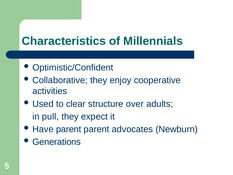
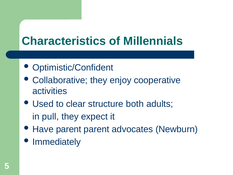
over: over -> both (135, 104)
Generations: Generations -> Immediately (57, 142)
